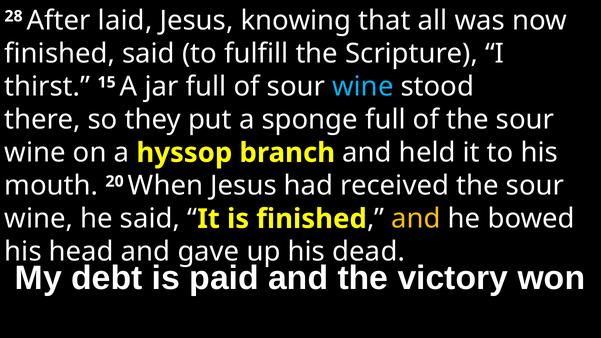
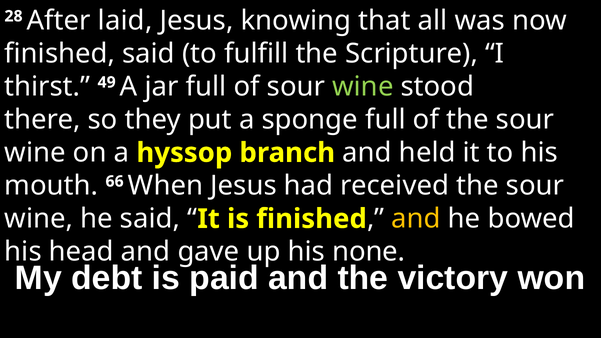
15: 15 -> 49 (107, 82)
wine colour: light blue -> light green (363, 87)
20: 20 -> 66 (115, 181)
dead: dead -> none (369, 252)
